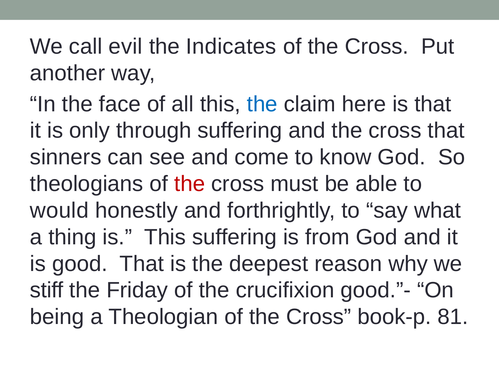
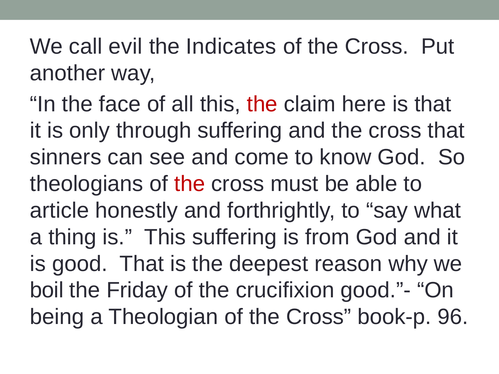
the colour: blue -> red (262, 104)
would: would -> article (60, 211)
stiff: stiff -> boil (47, 290)
81: 81 -> 96 (453, 317)
